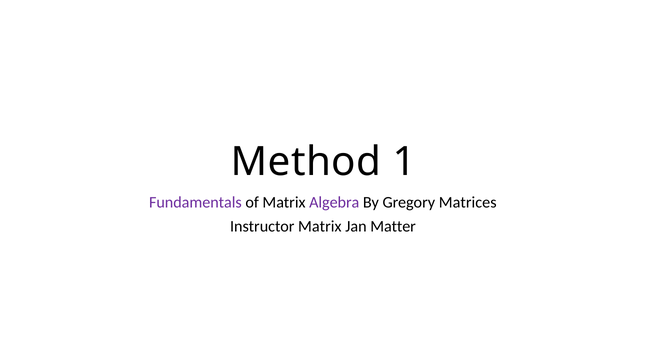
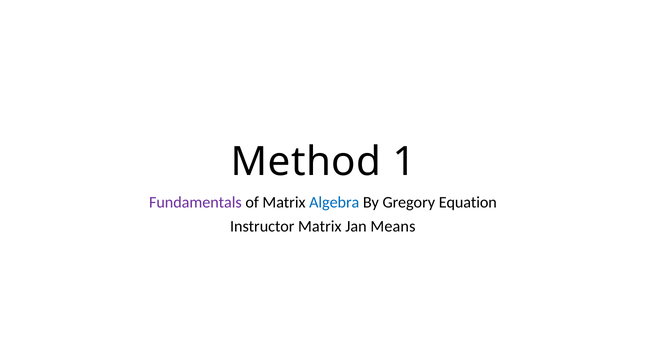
Algebra colour: purple -> blue (334, 202)
Matrices: Matrices -> Equation (468, 202)
Matter: Matter -> Means (393, 226)
